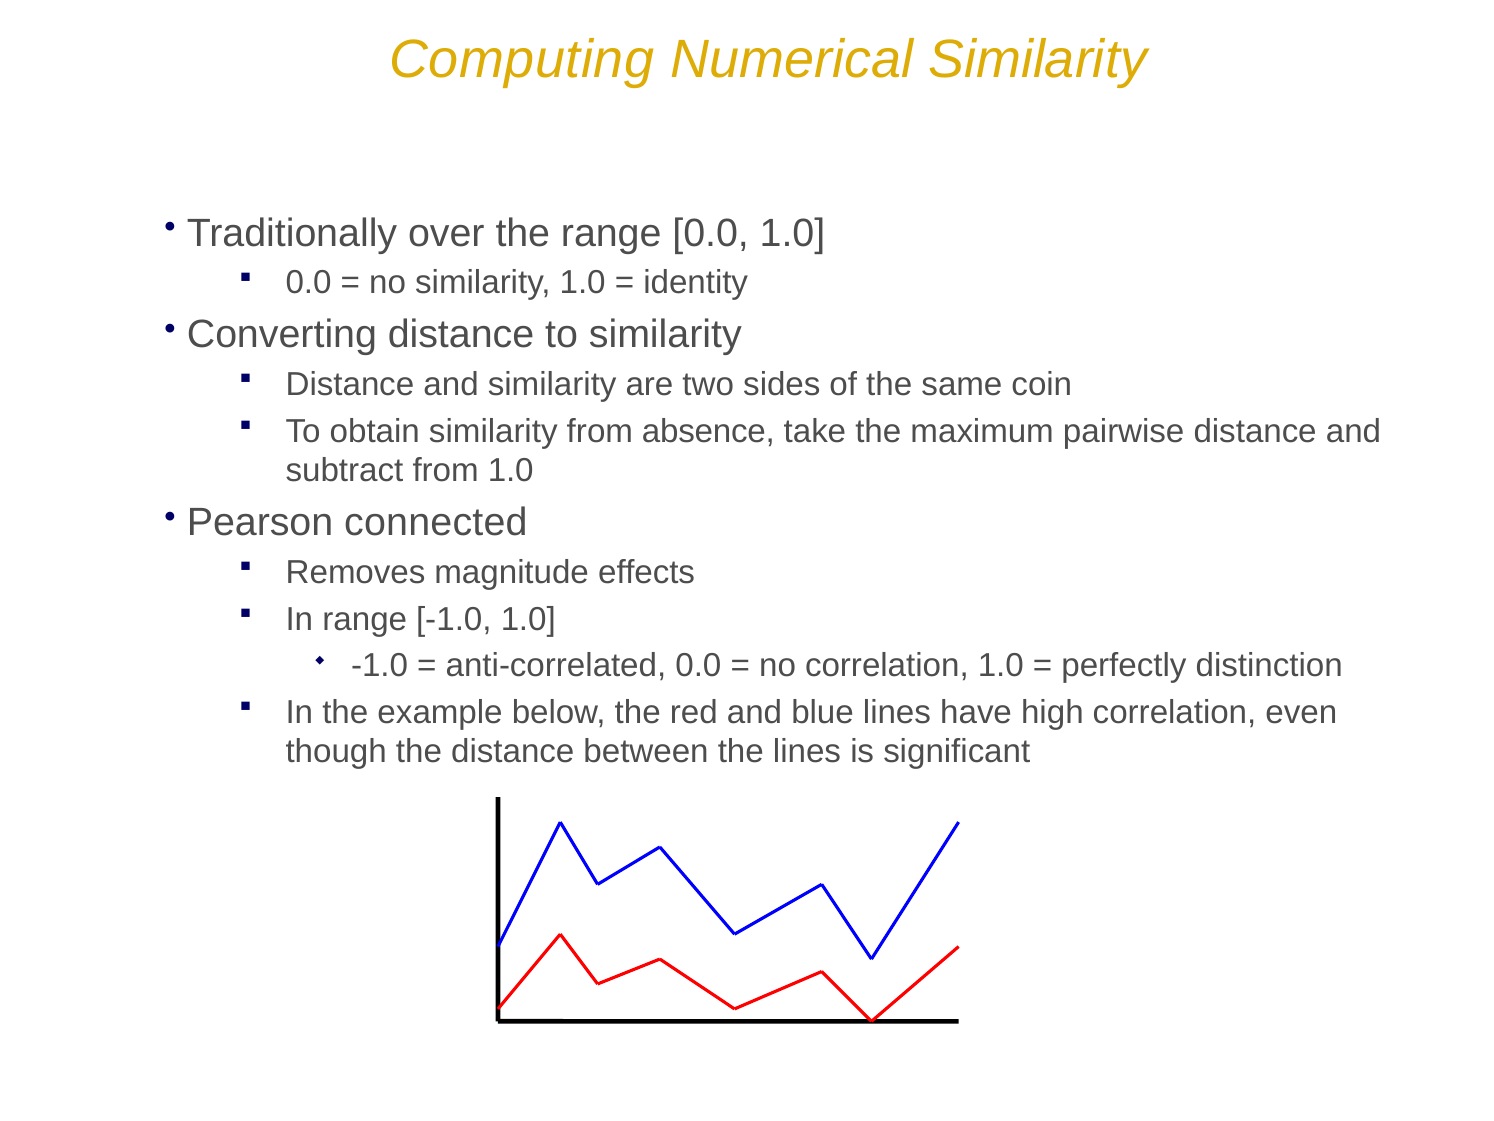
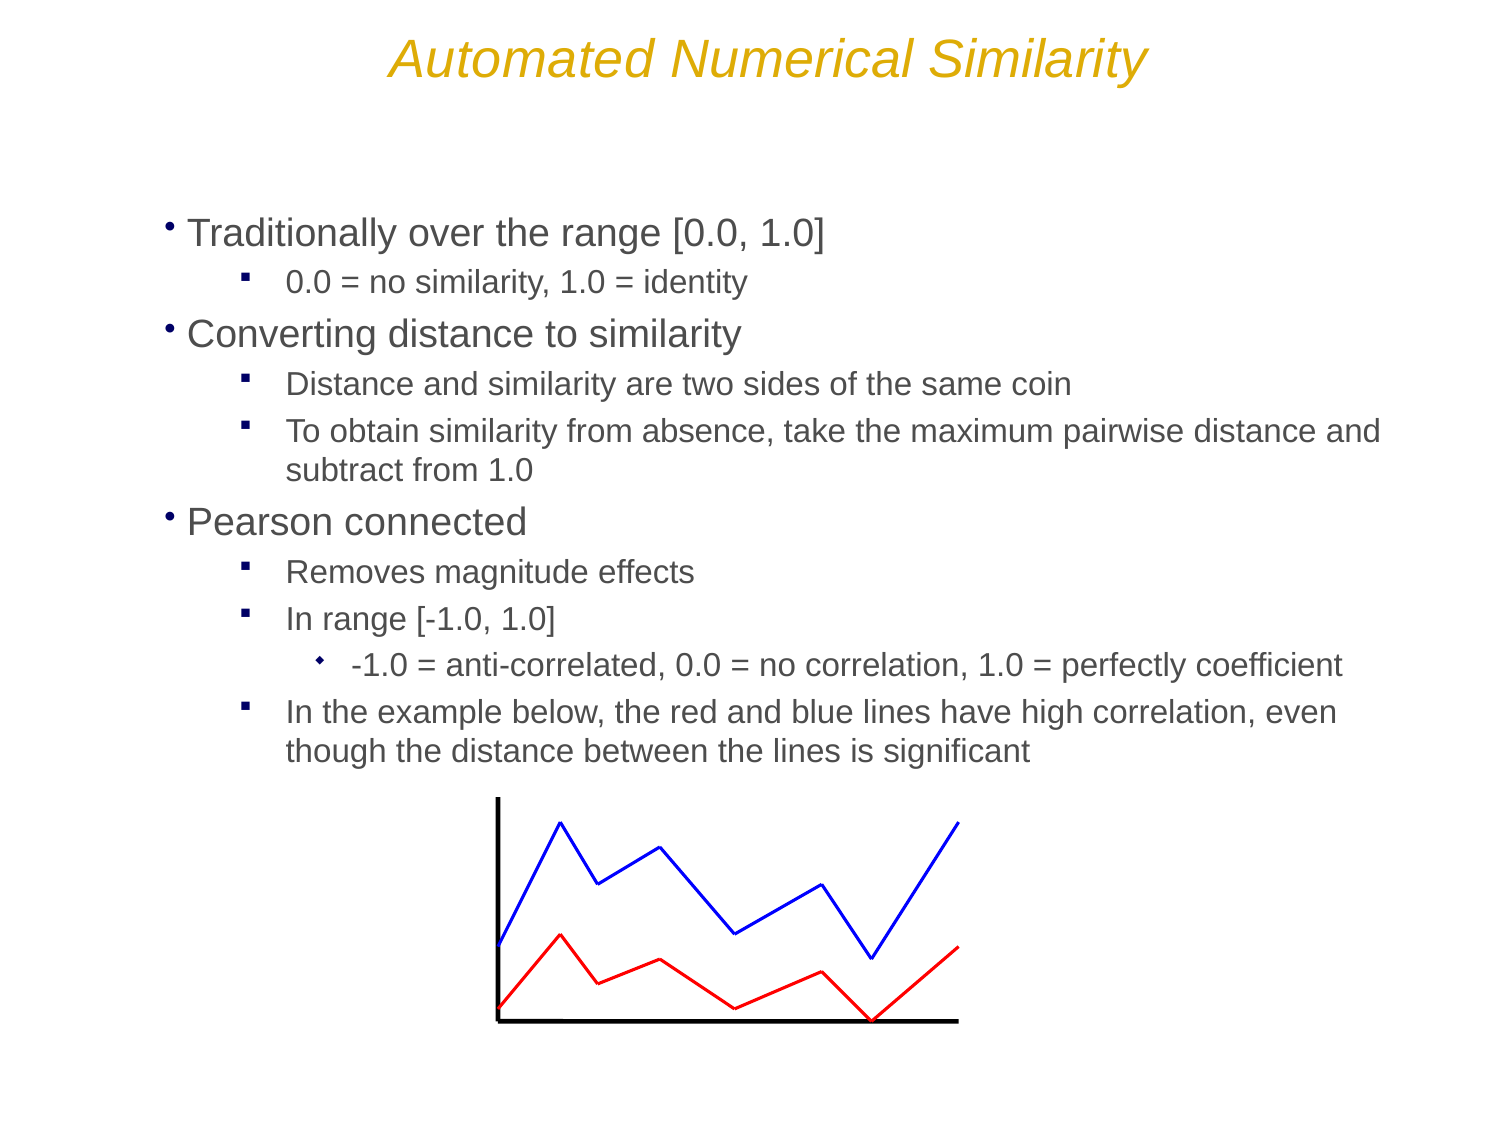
Computing: Computing -> Automated (522, 60)
distinction: distinction -> coefficient (1269, 665)
